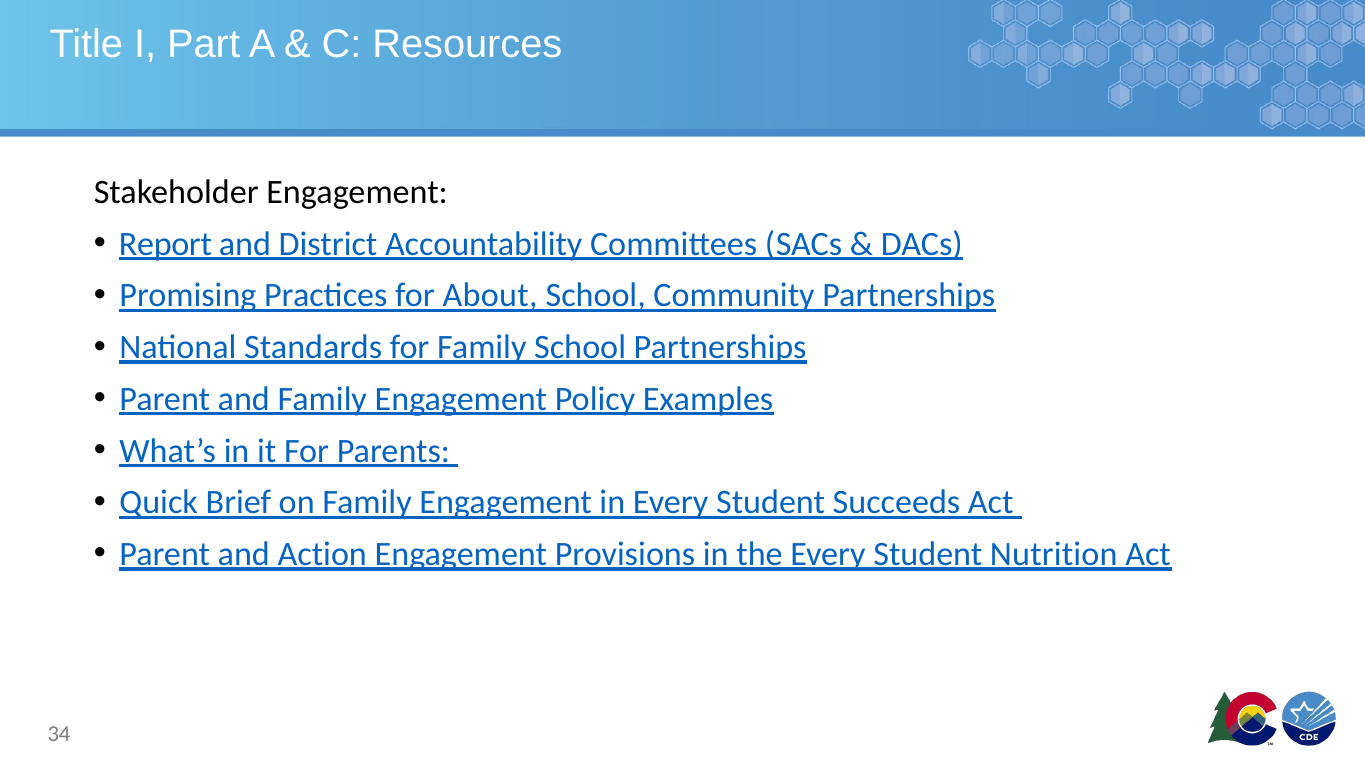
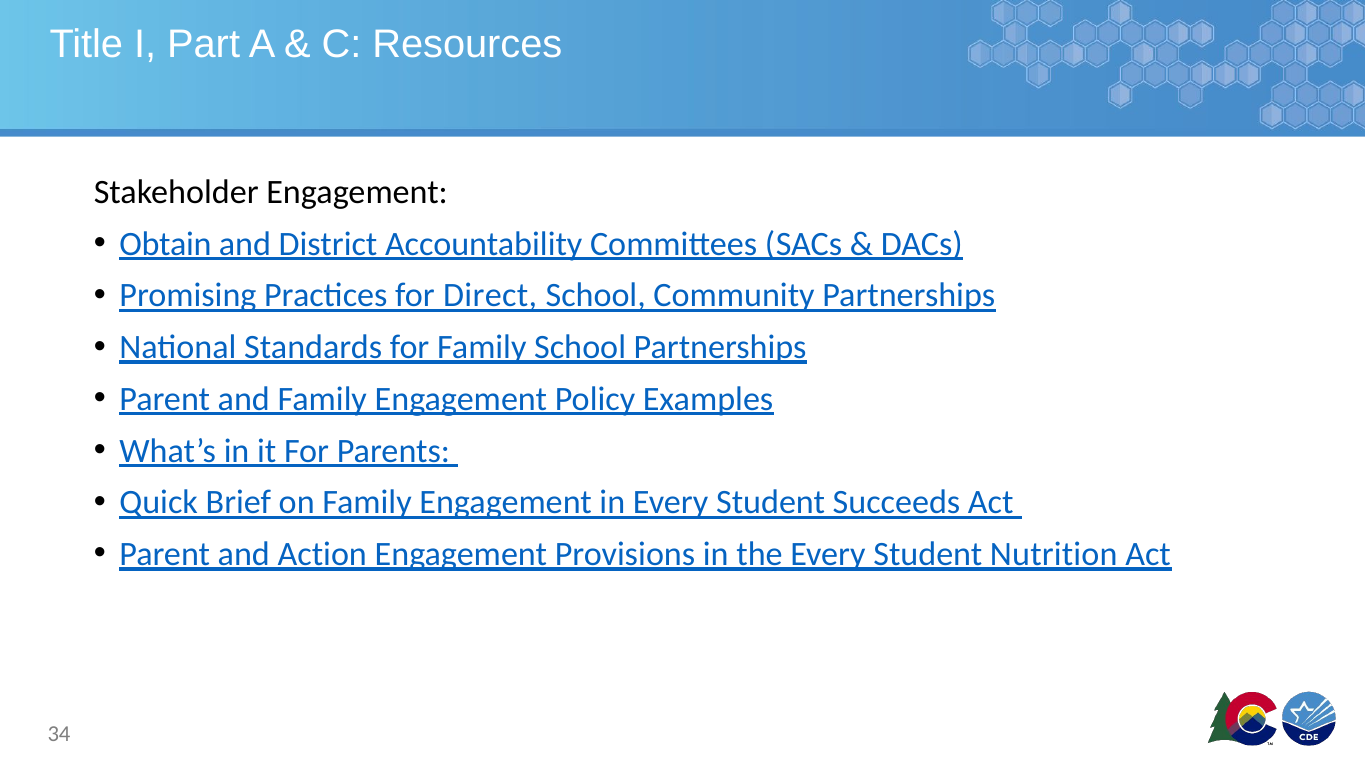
Report: Report -> Obtain (165, 244)
About: About -> Direct (490, 296)
